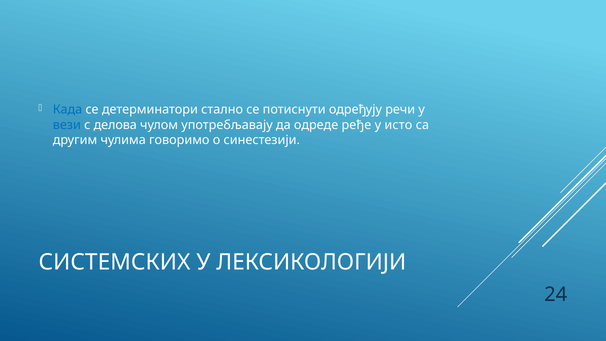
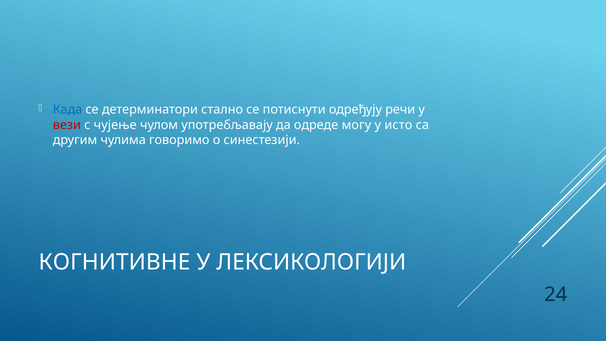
вези colour: blue -> red (67, 125)
делова: делова -> чујење (115, 125)
ређе: ређе -> могу (356, 125)
СИСТЕМСКИХ: СИСТЕМСКИХ -> КОГНИТИВНЕ (114, 262)
